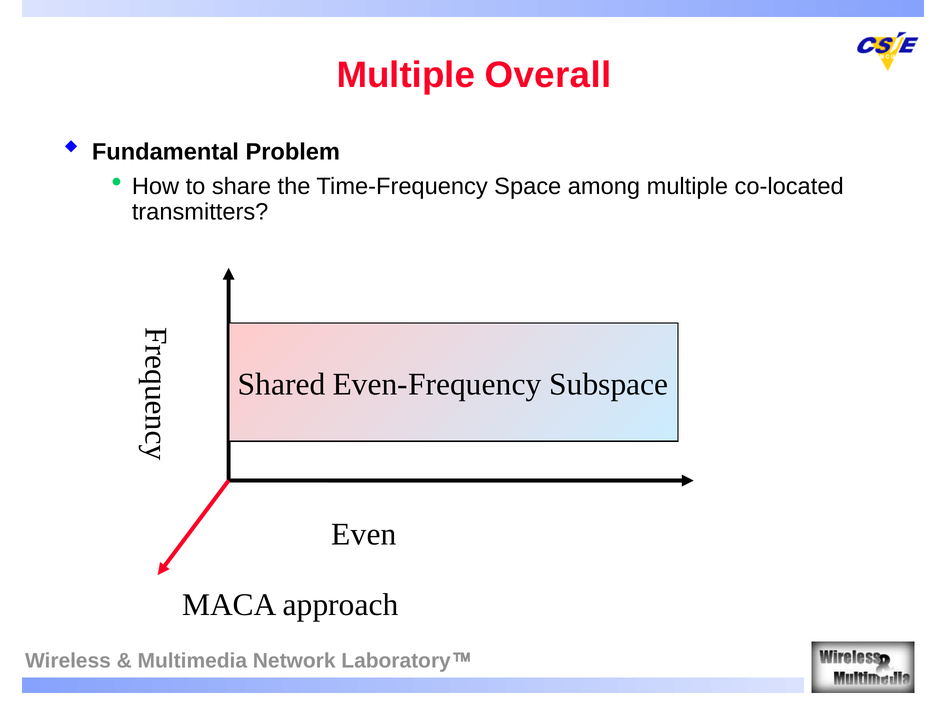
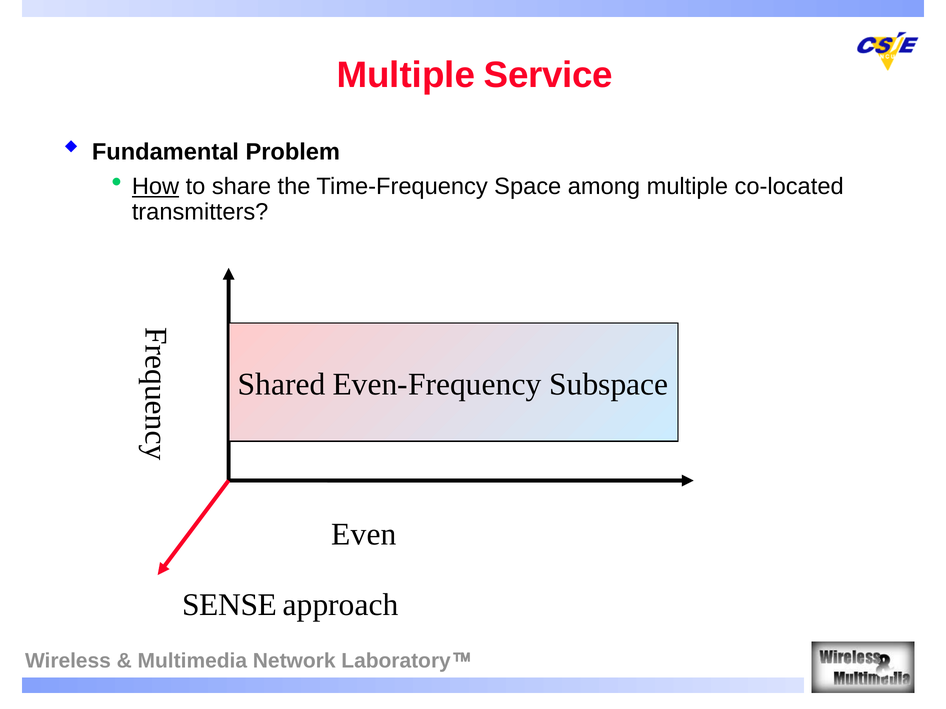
Overall: Overall -> Service (548, 75)
How underline: none -> present (156, 187)
MACA: MACA -> SENSE (230, 605)
